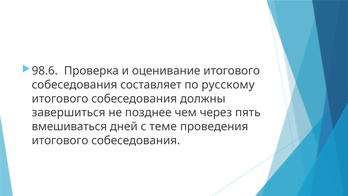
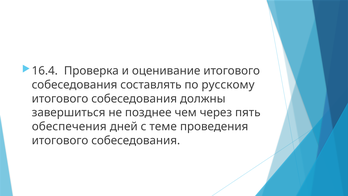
98.6: 98.6 -> 16.4 (45, 71)
составляет: составляет -> составлять (151, 85)
вмешиваться: вмешиваться -> обеспечения (69, 126)
